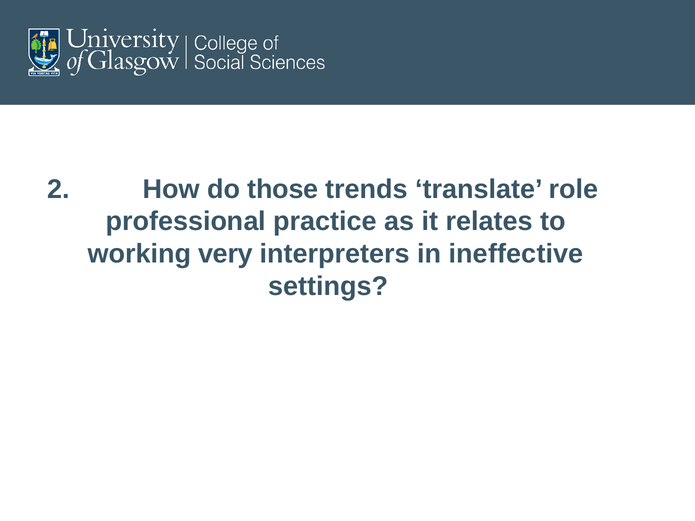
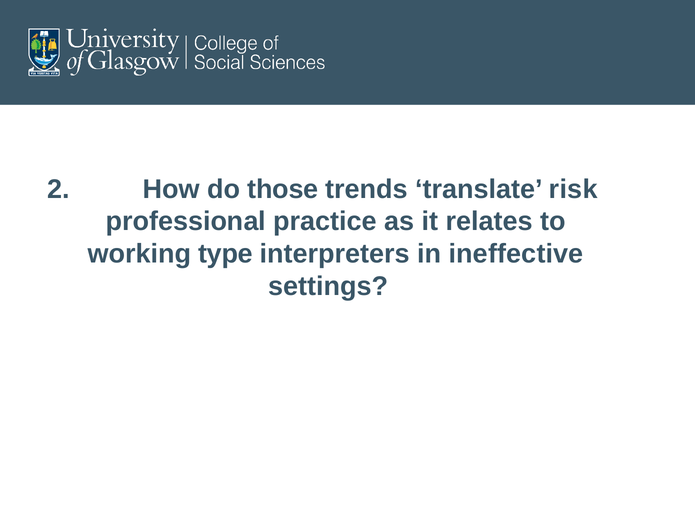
role: role -> risk (573, 189)
very: very -> type (226, 254)
